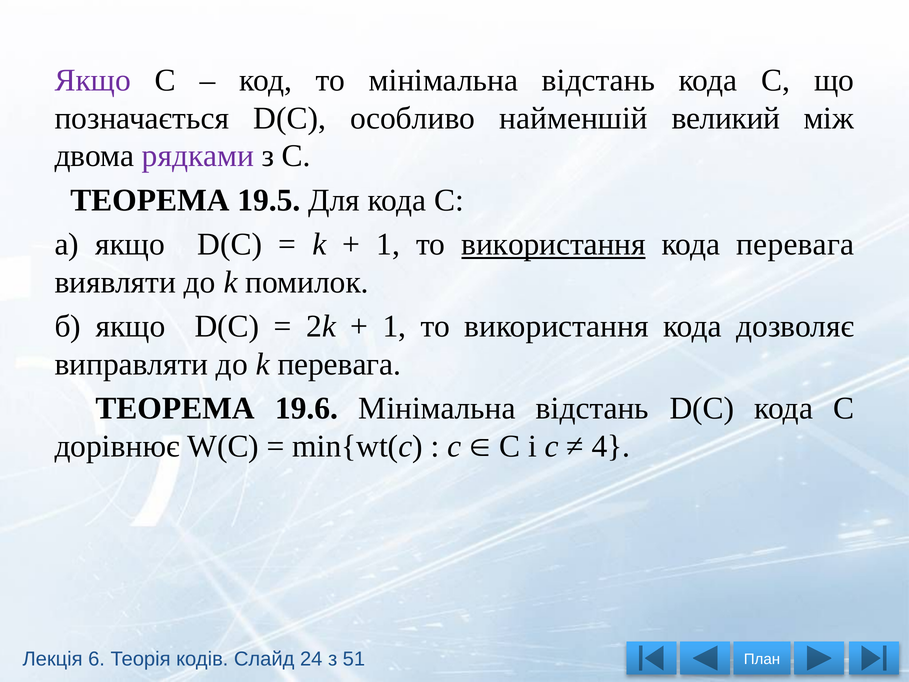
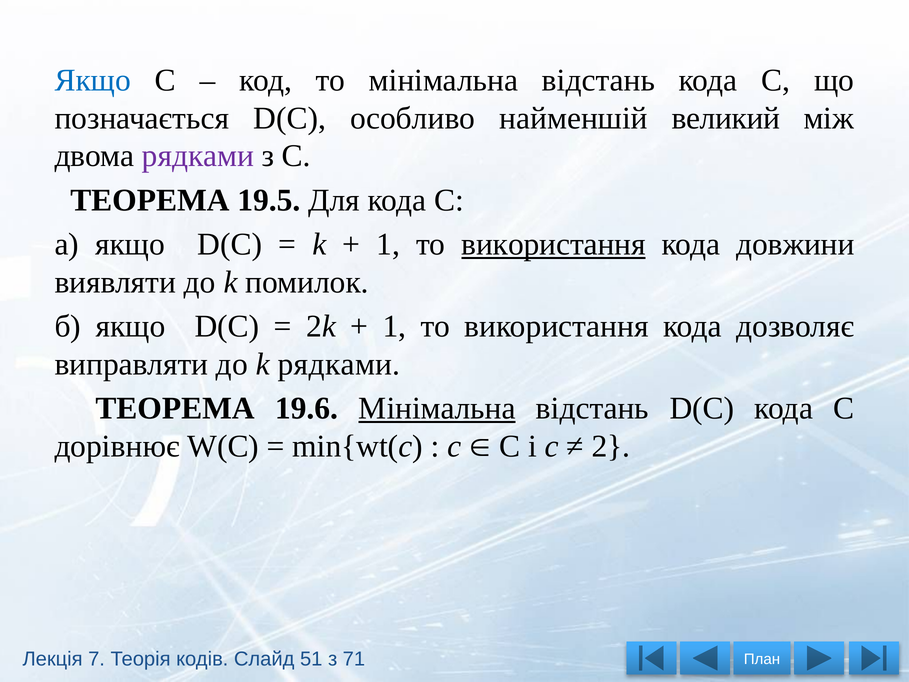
Якщо colour: purple -> blue (93, 80)
кода перевага: перевага -> довжини (795, 244)
k перевага: перевага -> рядками (339, 364)
Мінімальна underline: none -> present (437, 408)
4: 4 -> 2 (611, 446)
6: 6 -> 7 (97, 659)
24: 24 -> 51 (311, 659)
51: 51 -> 71 (354, 659)
